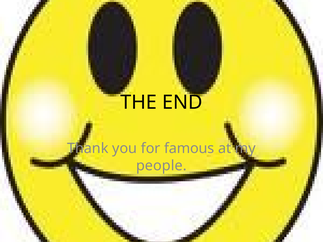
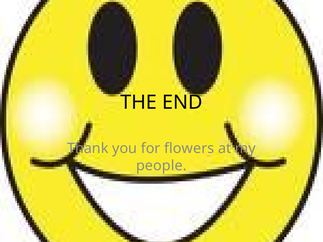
famous: famous -> flowers (189, 149)
